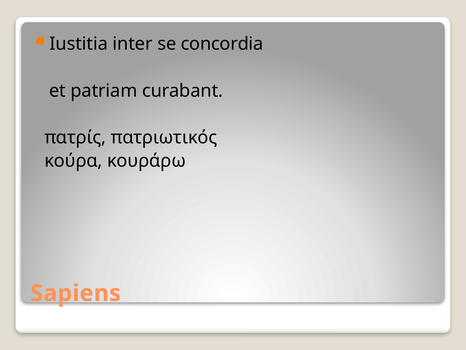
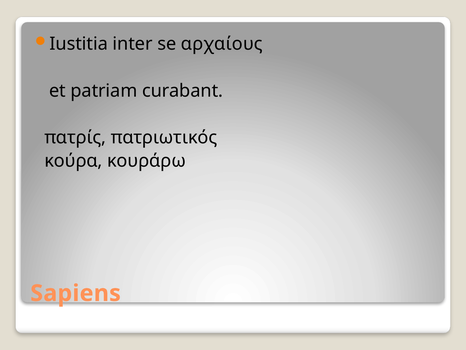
concordia: concordia -> αρχαίους (222, 44)
